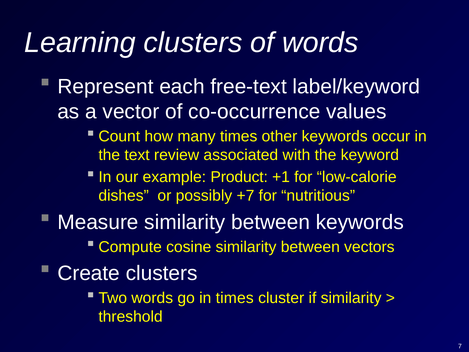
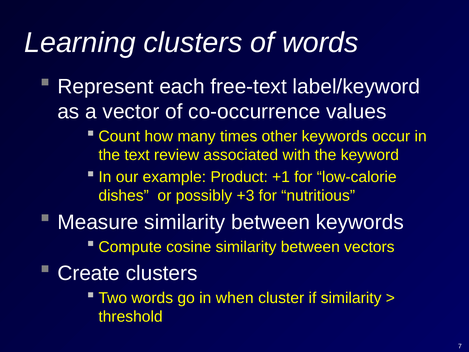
+7: +7 -> +3 (245, 196)
in times: times -> when (235, 298)
